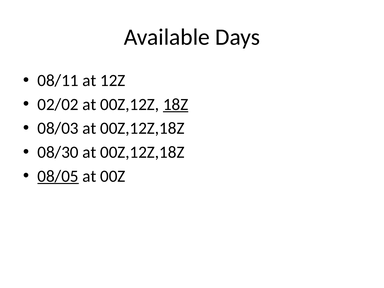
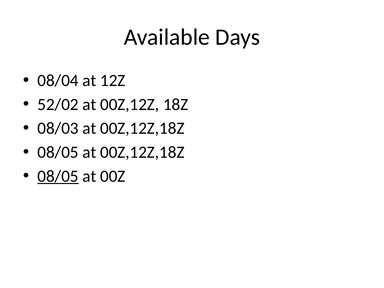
08/11: 08/11 -> 08/04 (58, 81)
02/02: 02/02 -> 52/02 (58, 104)
18Z underline: present -> none (176, 104)
08/30: 08/30 -> 08/05 (58, 152)
